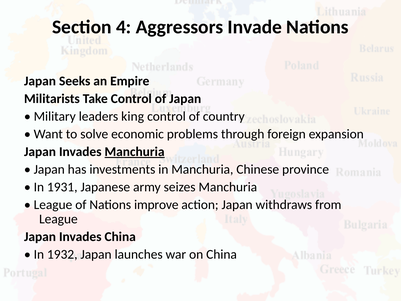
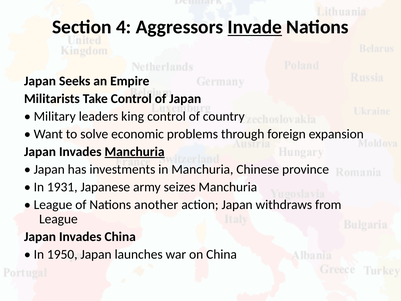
Invade underline: none -> present (255, 27)
improve: improve -> another (156, 205)
1932: 1932 -> 1950 (62, 254)
